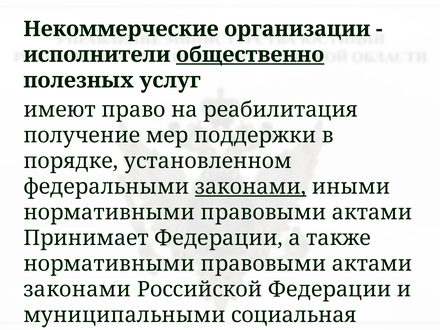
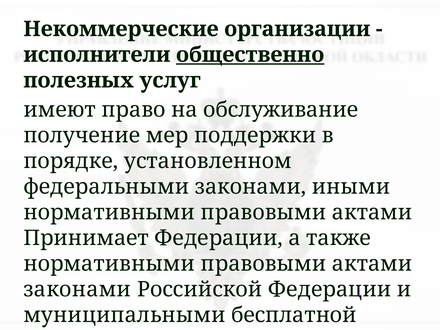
реабилитация: реабилитация -> обслуживание (281, 110)
законами underline: present -> none (251, 187)
социальная: социальная -> бесплатной (294, 315)
